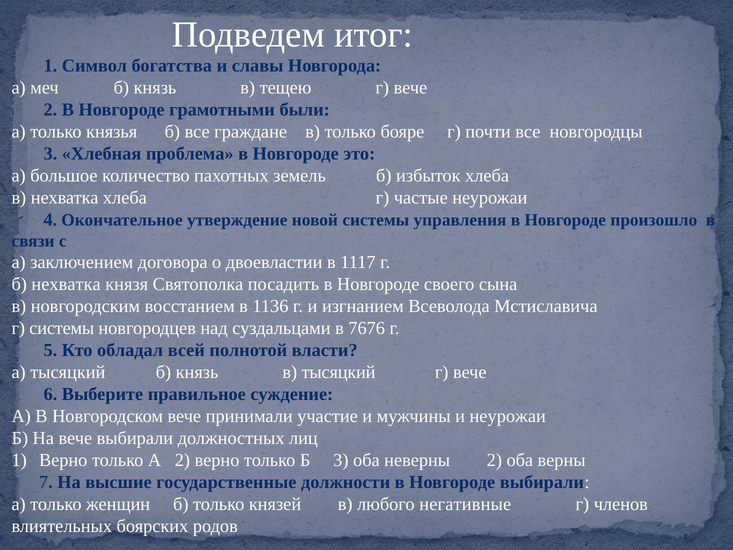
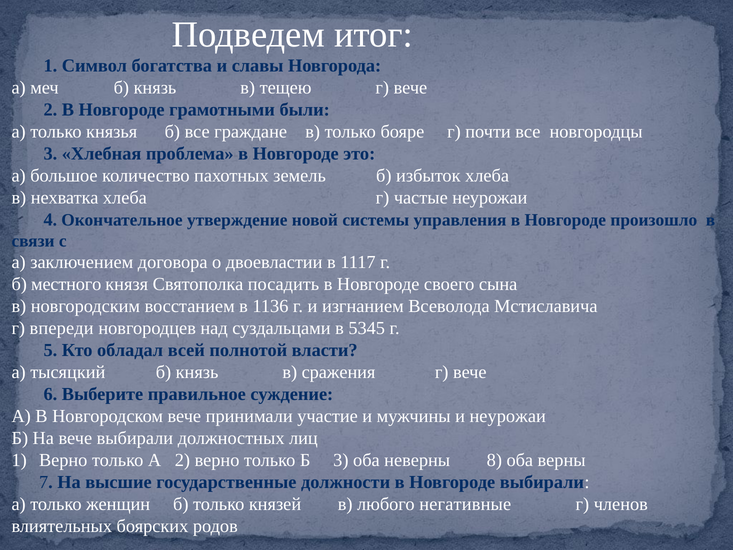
б нехватка: нехватка -> местного (66, 284)
г системы: системы -> впереди (62, 328)
7676: 7676 -> 5345 (367, 328)
в тысяцкий: тысяцкий -> сражения (339, 372)
неверны 2: 2 -> 8 (494, 460)
